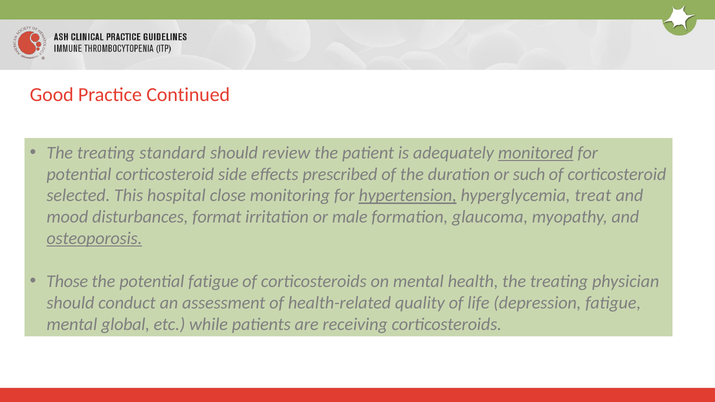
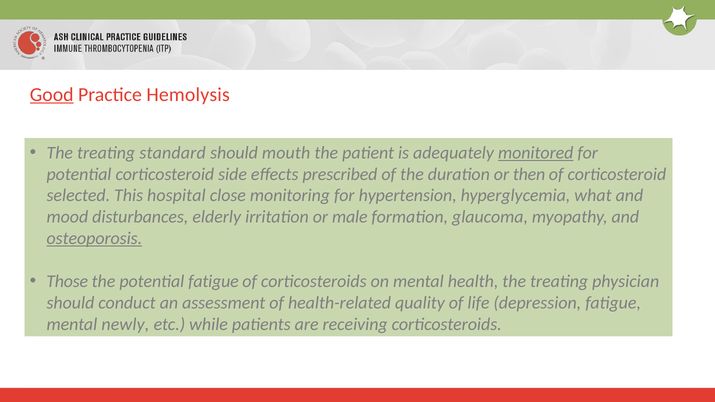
Good underline: none -> present (52, 95)
Continued: Continued -> Hemolysis (188, 95)
review: review -> mouth (286, 153)
such: such -> then (529, 174)
hypertension underline: present -> none (408, 196)
treat: treat -> what (593, 196)
format: format -> elderly (217, 217)
global: global -> newly (125, 324)
